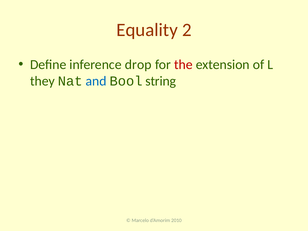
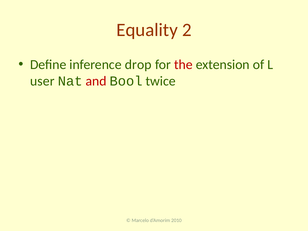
they: they -> user (42, 81)
and colour: blue -> red (96, 81)
string: string -> twice (161, 81)
